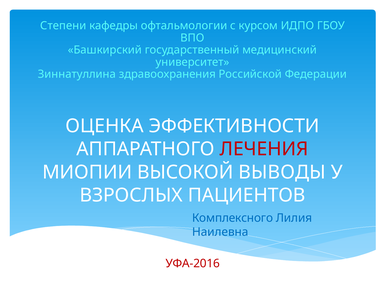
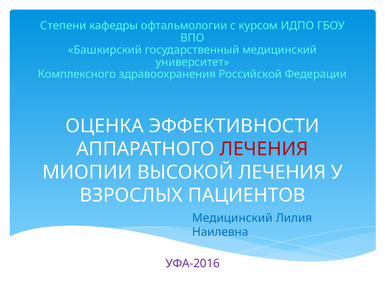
Зиннатуллина: Зиннатуллина -> Комплексного (77, 74)
ВЫСОКОЙ ВЫВОДЫ: ВЫВОДЫ -> ЛЕЧЕНИЯ (282, 172)
Комплексного: Комплексного -> Медицинский (232, 218)
УФА-2016 colour: red -> purple (193, 263)
